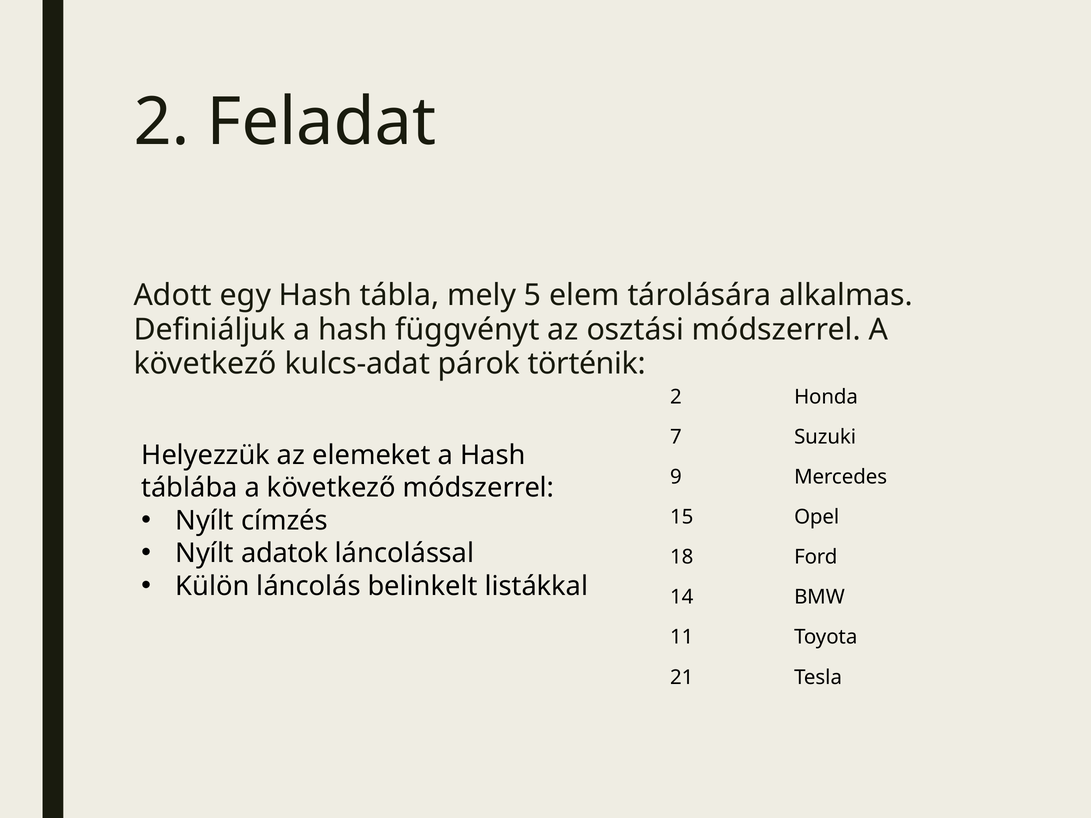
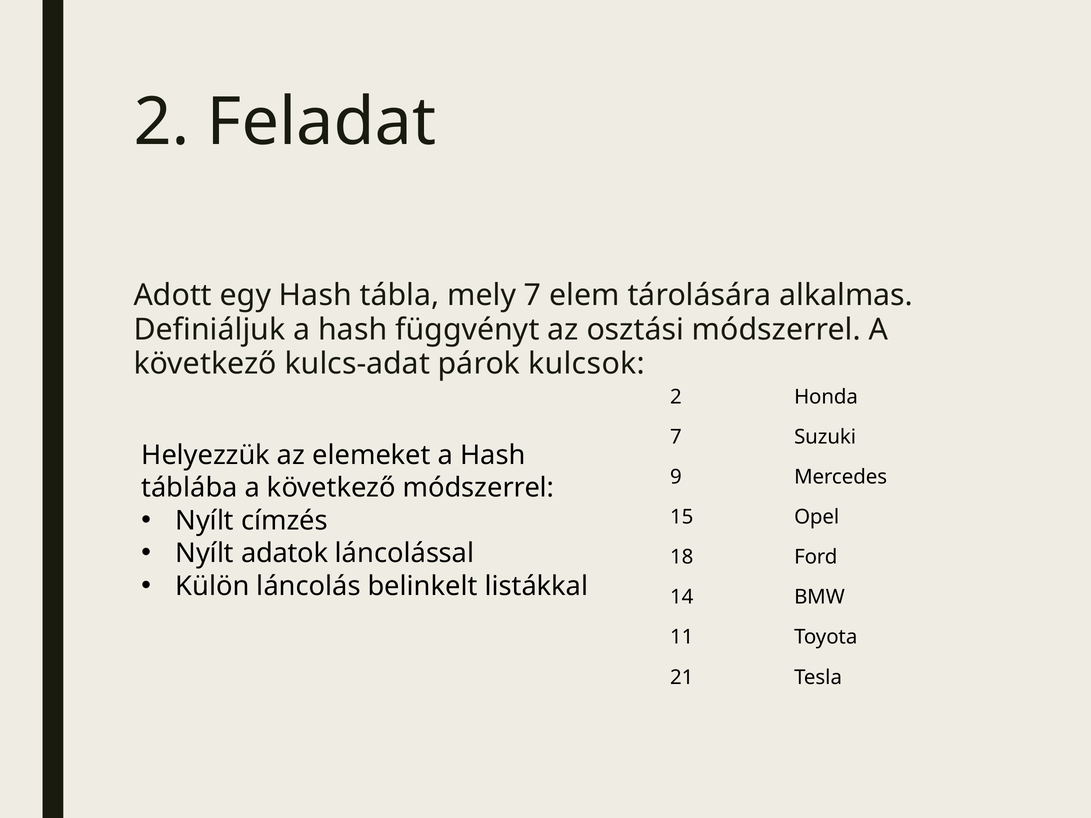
mely 5: 5 -> 7 (533, 296)
történik: történik -> kulcsok (586, 364)
